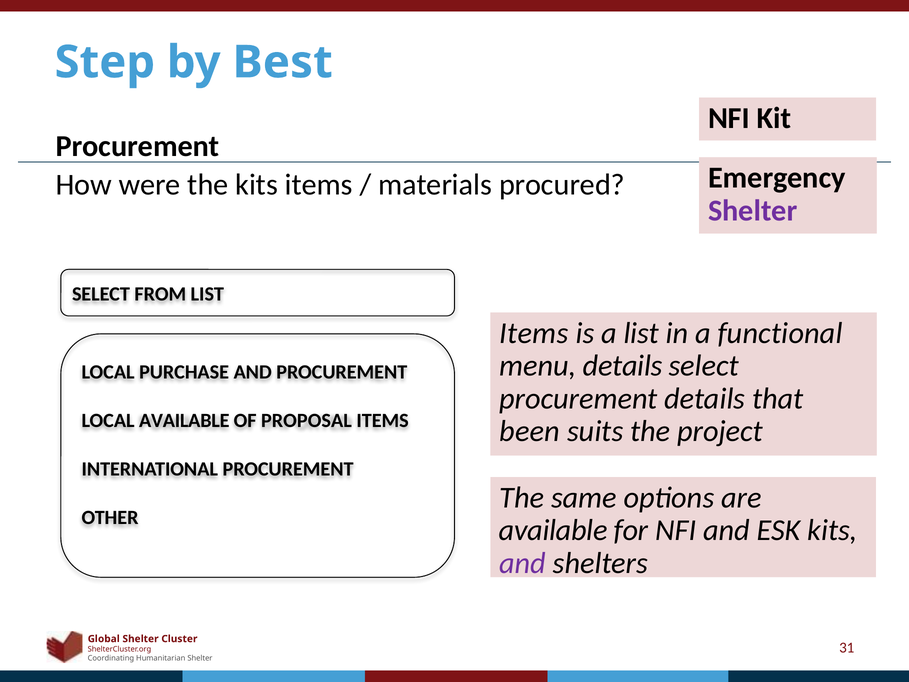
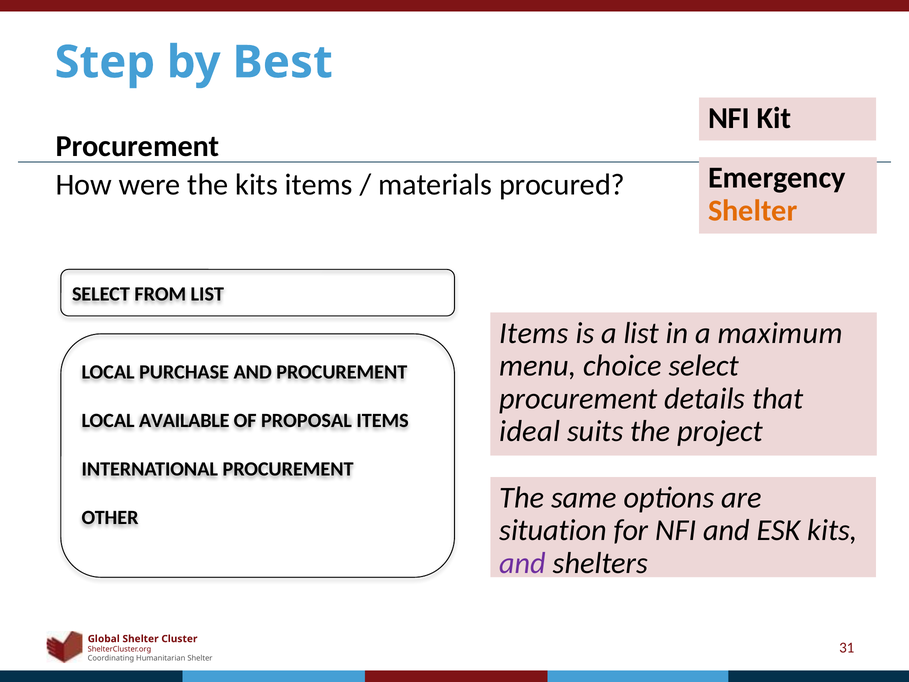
Shelter colour: purple -> orange (753, 211)
functional: functional -> maximum (780, 333)
menu details: details -> choice (622, 366)
been: been -> ideal (530, 431)
available: available -> situation (553, 530)
